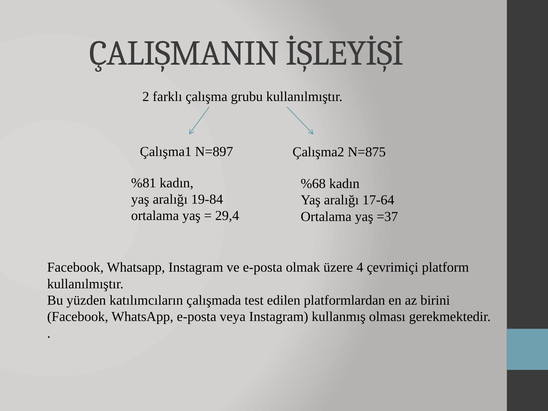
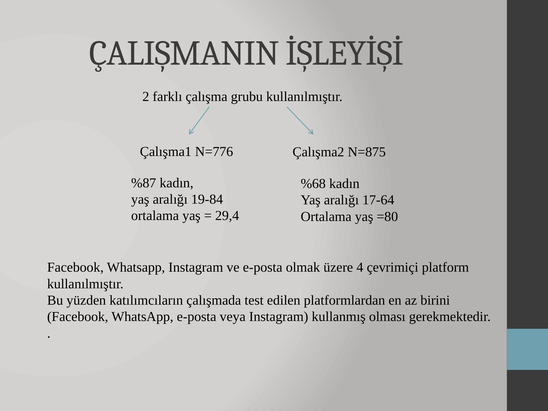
N=897: N=897 -> N=776 (214, 152)
%81: %81 -> %87 (144, 183)
=37: =37 -> =80 (387, 217)
